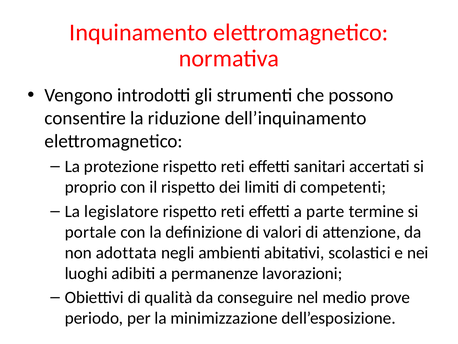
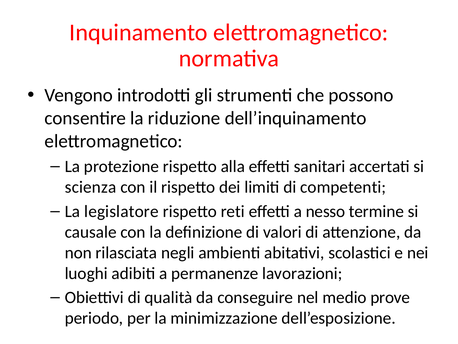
protezione rispetto reti: reti -> alla (233, 166)
proprio: proprio -> scienza (91, 187)
parte: parte -> nesso (325, 211)
portale: portale -> causale (91, 232)
adottata: adottata -> rilasciata (126, 252)
